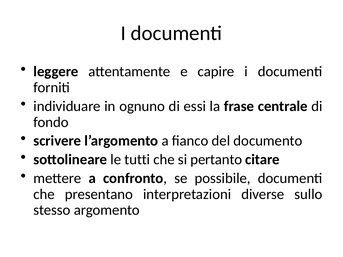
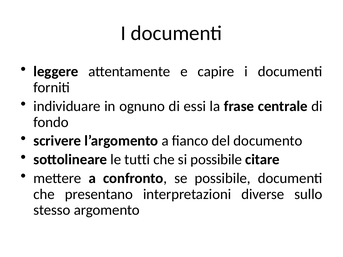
si pertanto: pertanto -> possibile (216, 160)
